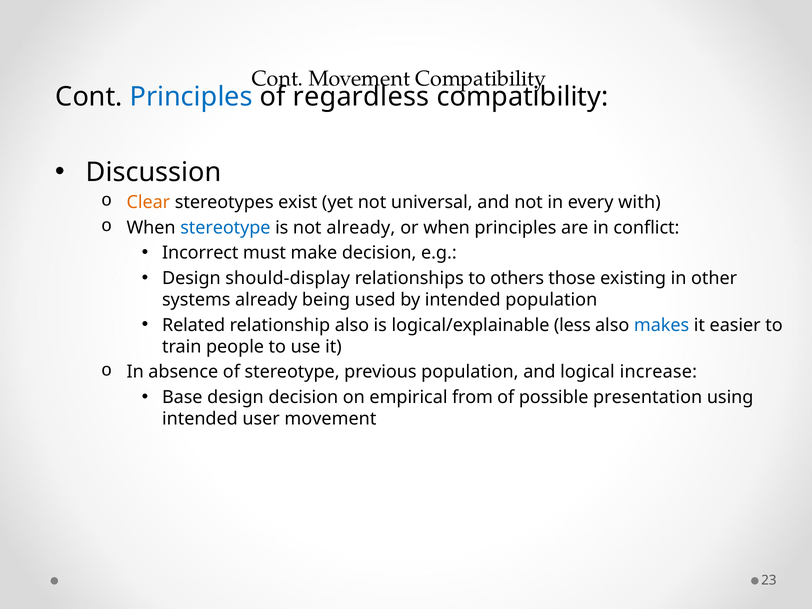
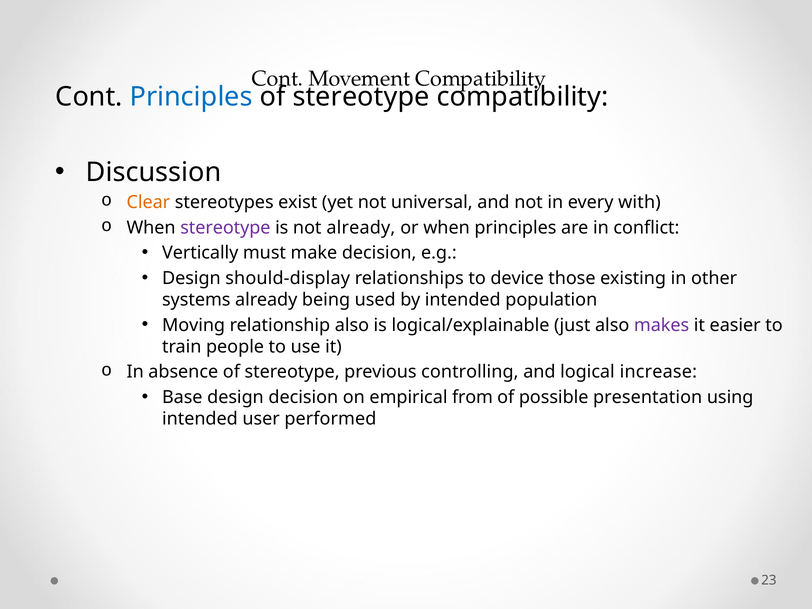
regardless: regardless -> stereotype (361, 97)
stereotype colour: blue -> purple (225, 228)
Incorrect: Incorrect -> Vertically (200, 253)
others: others -> device (517, 278)
Related: Related -> Moving (194, 325)
less: less -> just (572, 325)
makes colour: blue -> purple (662, 325)
previous population: population -> controlling (470, 372)
user movement: movement -> performed (330, 419)
